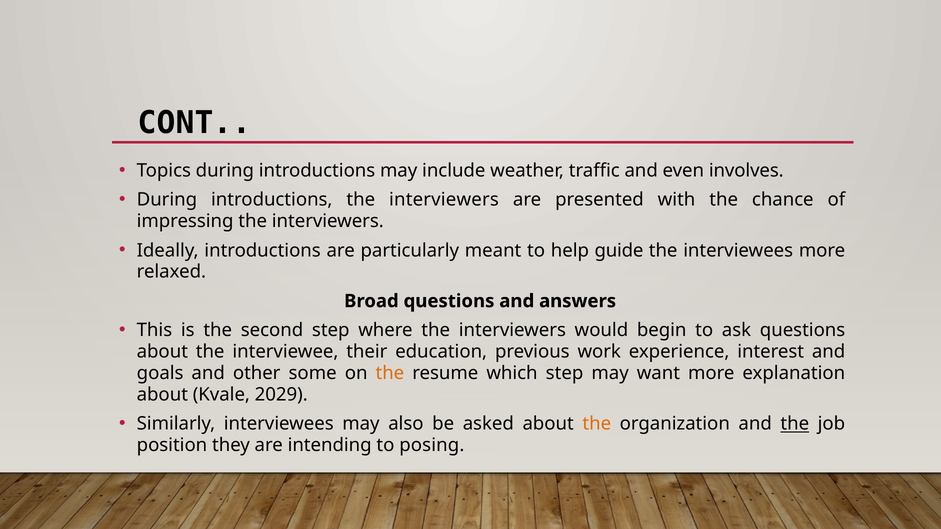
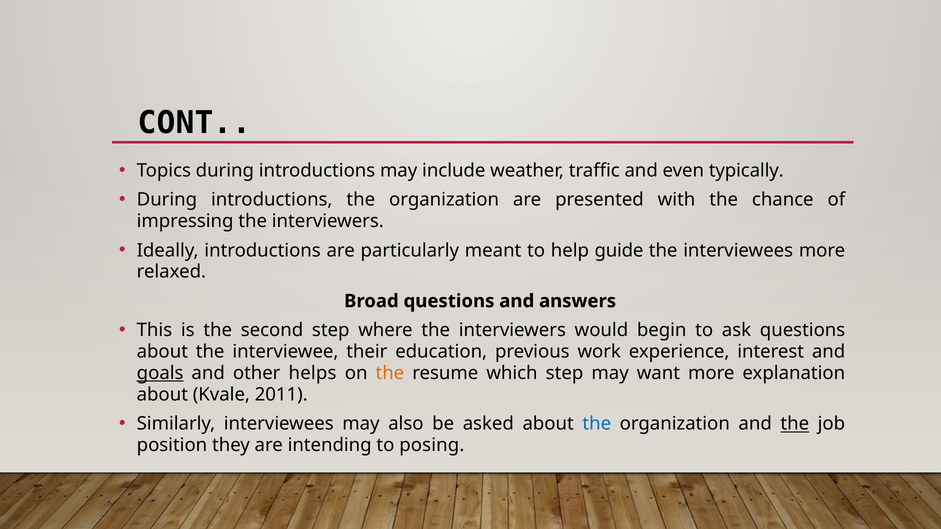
involves: involves -> typically (746, 171)
introductions the interviewers: interviewers -> organization (444, 200)
goals underline: none -> present (160, 373)
some: some -> helps (313, 373)
2029: 2029 -> 2011 (281, 395)
the colour: orange -> blue (597, 424)
